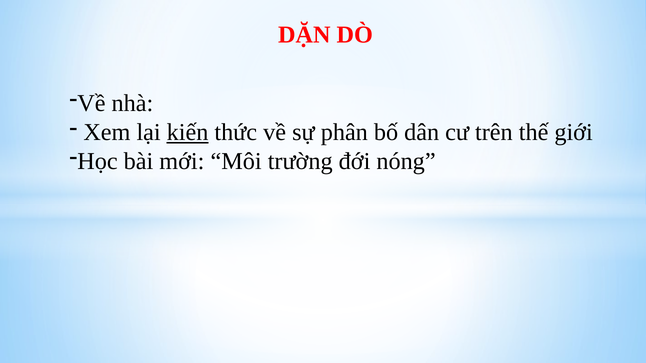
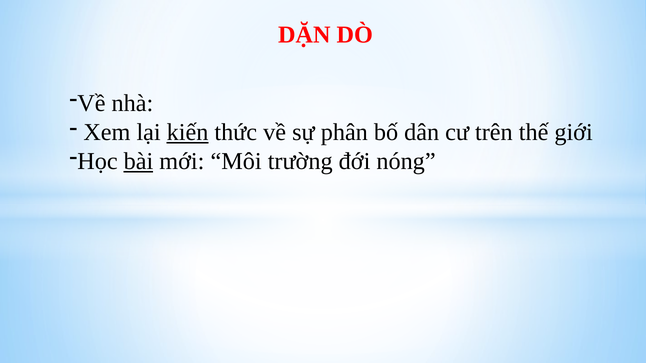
bài underline: none -> present (138, 162)
